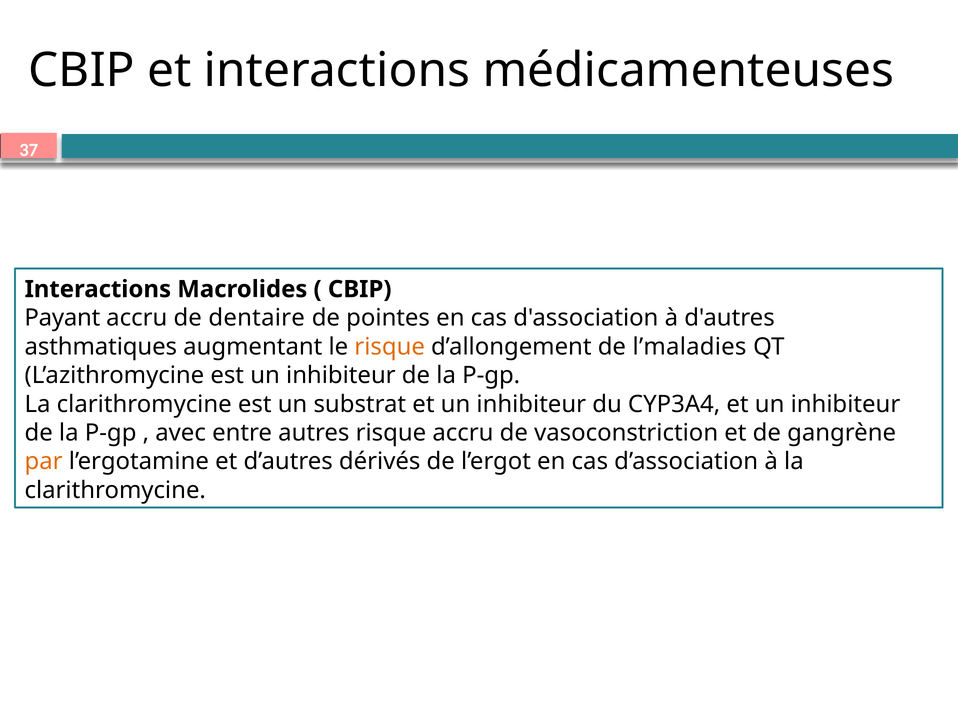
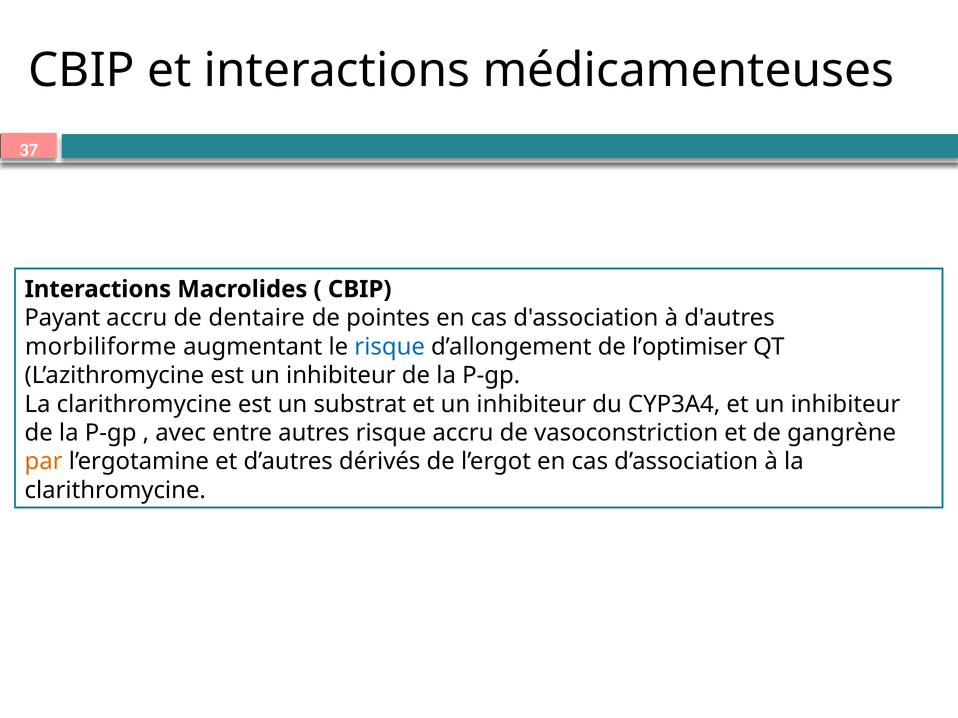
asthmatiques: asthmatiques -> morbiliforme (101, 347)
risque colour: orange -> blue (390, 347)
l’maladies: l’maladies -> l’optimiser (690, 347)
